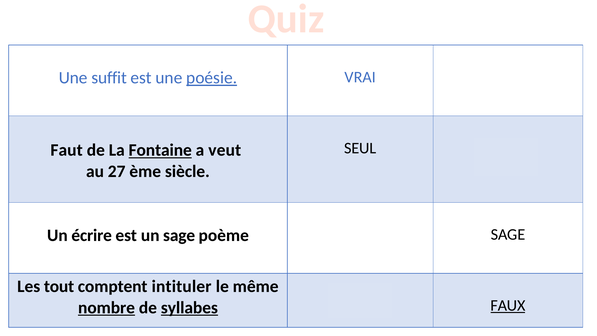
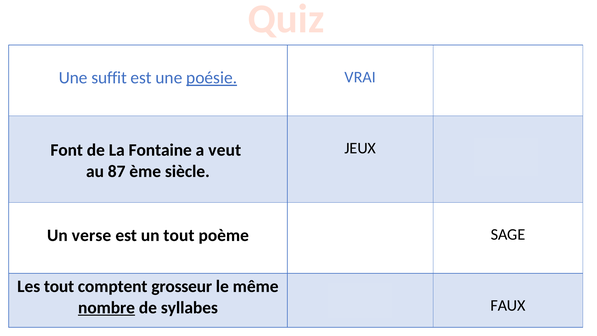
SEUL: SEUL -> JEUX (360, 148)
Faut: Faut -> Font (67, 150)
Fontaine underline: present -> none (160, 150)
27: 27 -> 87 (117, 171)
écrire: écrire -> verse (91, 235)
un sage: sage -> tout (179, 235)
intituler: intituler -> grosseur (182, 286)
syllabes underline: present -> none (189, 308)
FAUX underline: present -> none (508, 305)
